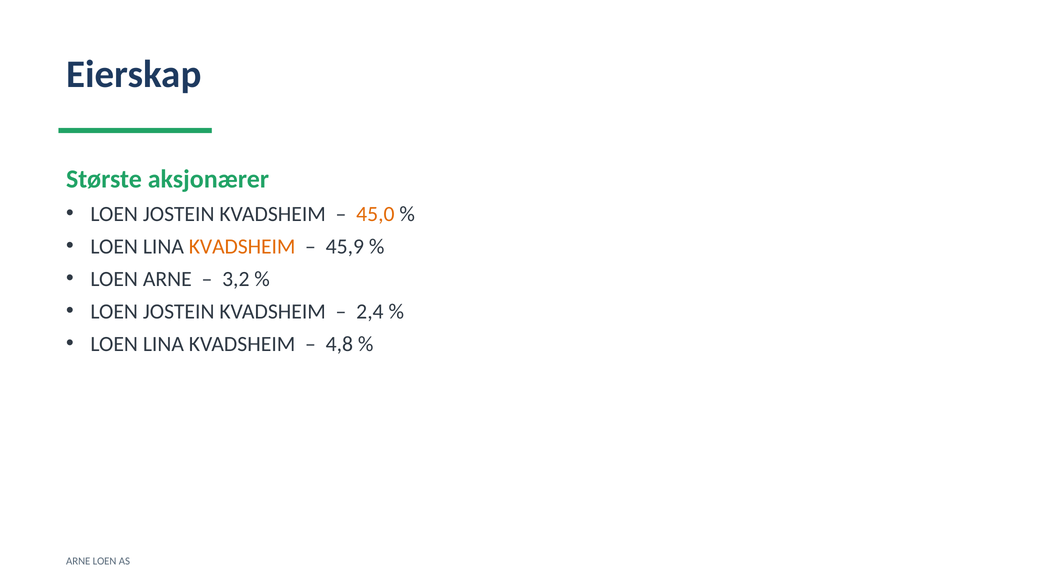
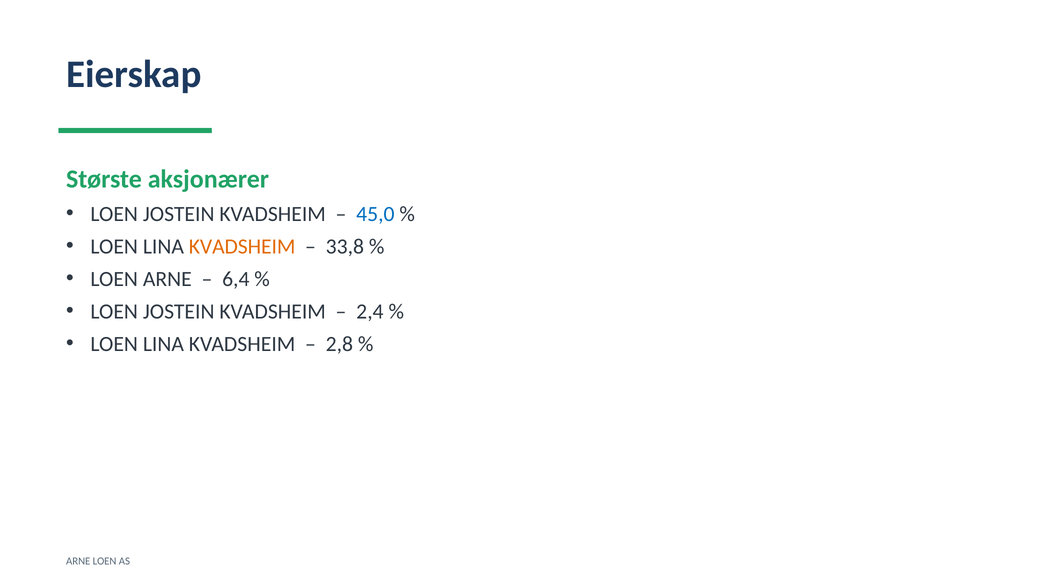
45,0 colour: orange -> blue (375, 214)
45,9: 45,9 -> 33,8 (345, 246)
3,2: 3,2 -> 6,4 (236, 279)
4,8: 4,8 -> 2,8 (339, 344)
